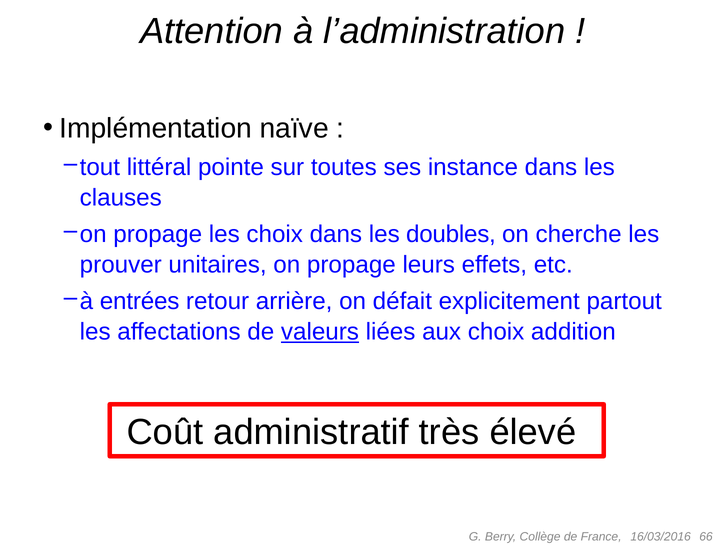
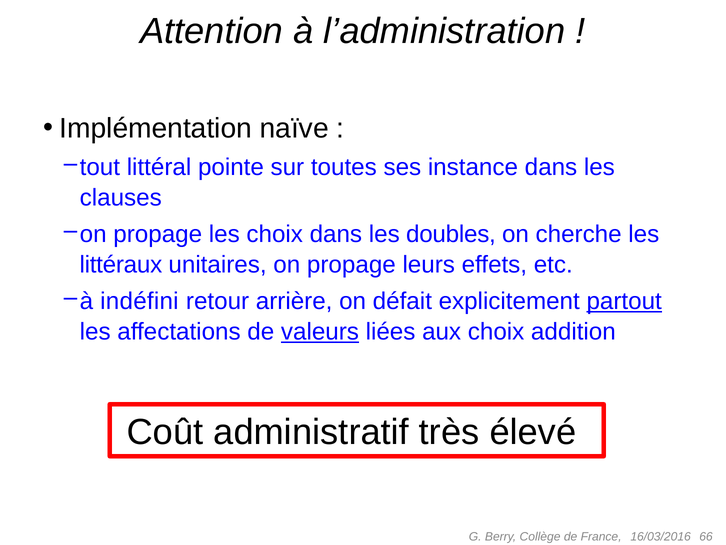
prouver: prouver -> littéraux (121, 265)
entrées: entrées -> indéfini (139, 301)
partout underline: none -> present (624, 301)
